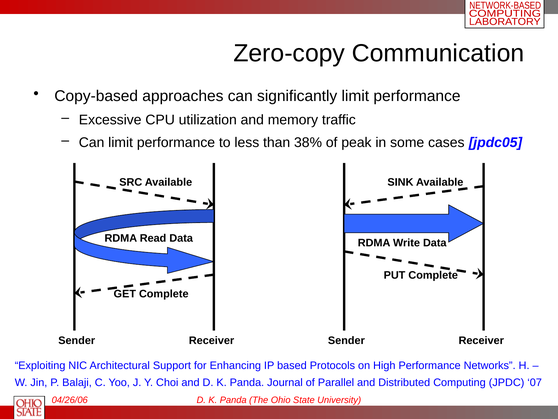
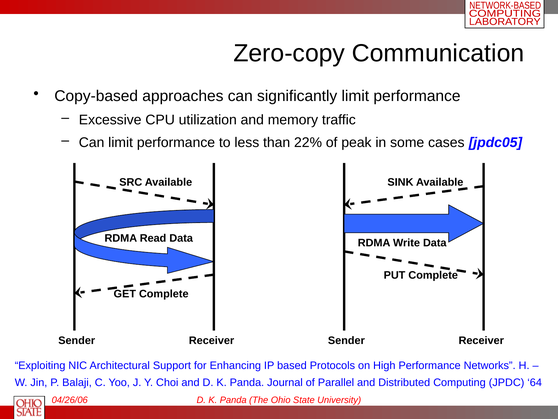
38%: 38% -> 22% (308, 142)
07: 07 -> 64 (535, 382)
